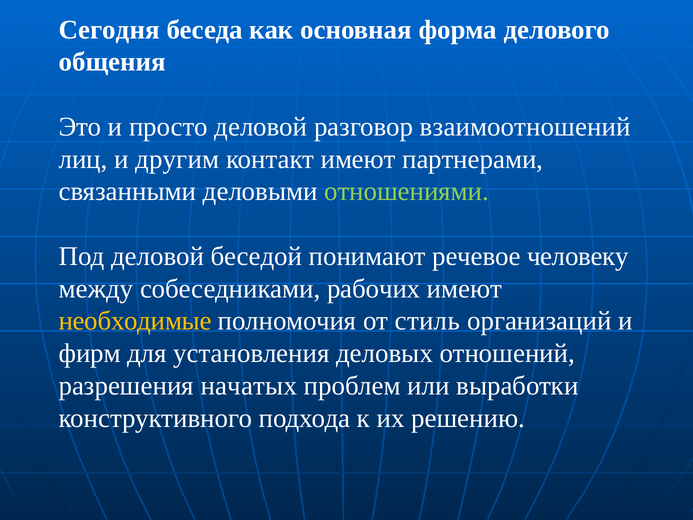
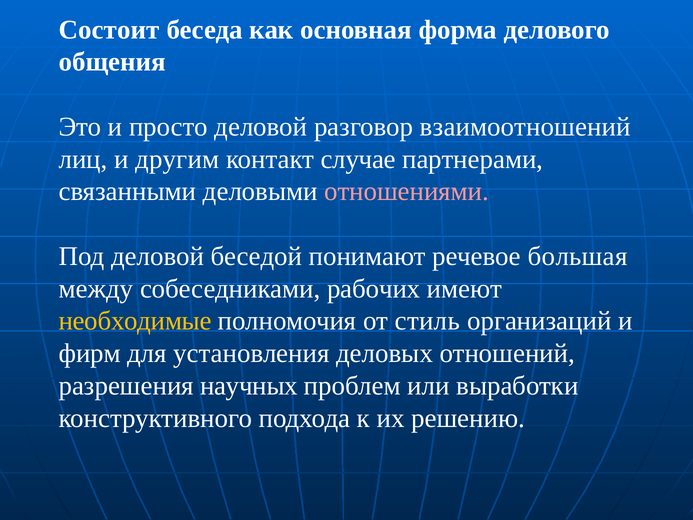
Сегодня: Сегодня -> Состоит (109, 30)
контакт имеют: имеют -> случае (358, 159)
отношениями colour: light green -> pink (407, 191)
человеку: человеку -> большая (578, 256)
начатых: начатых -> научных (249, 386)
